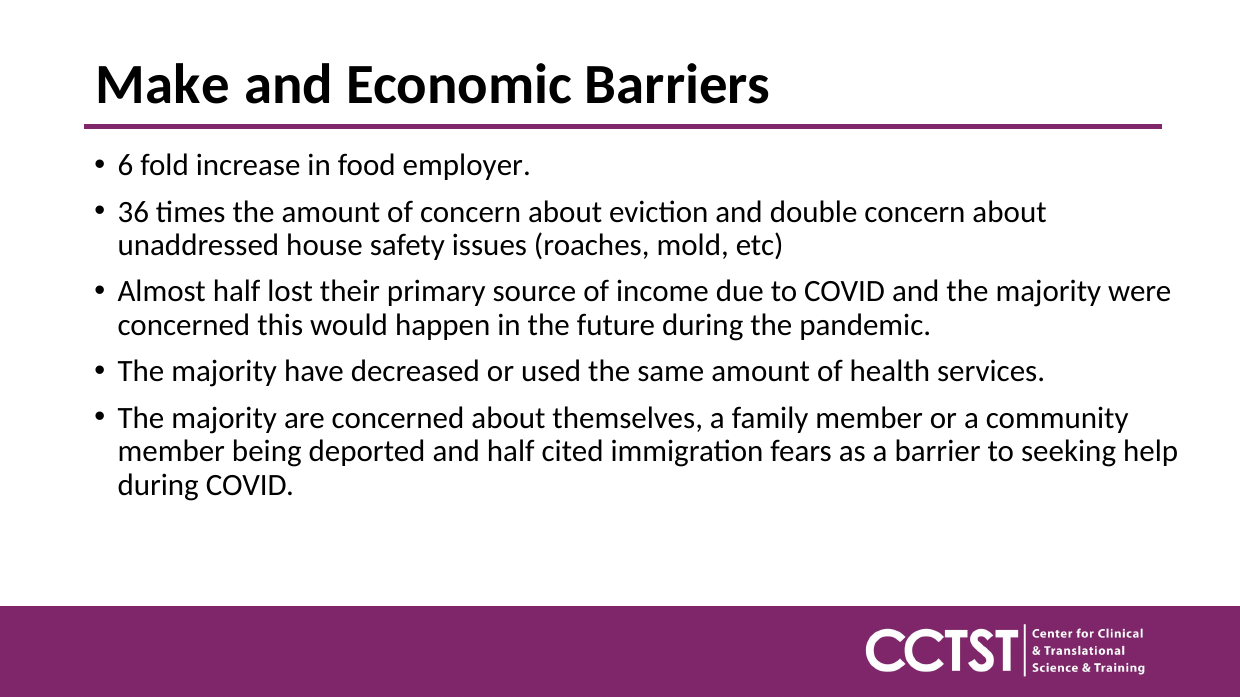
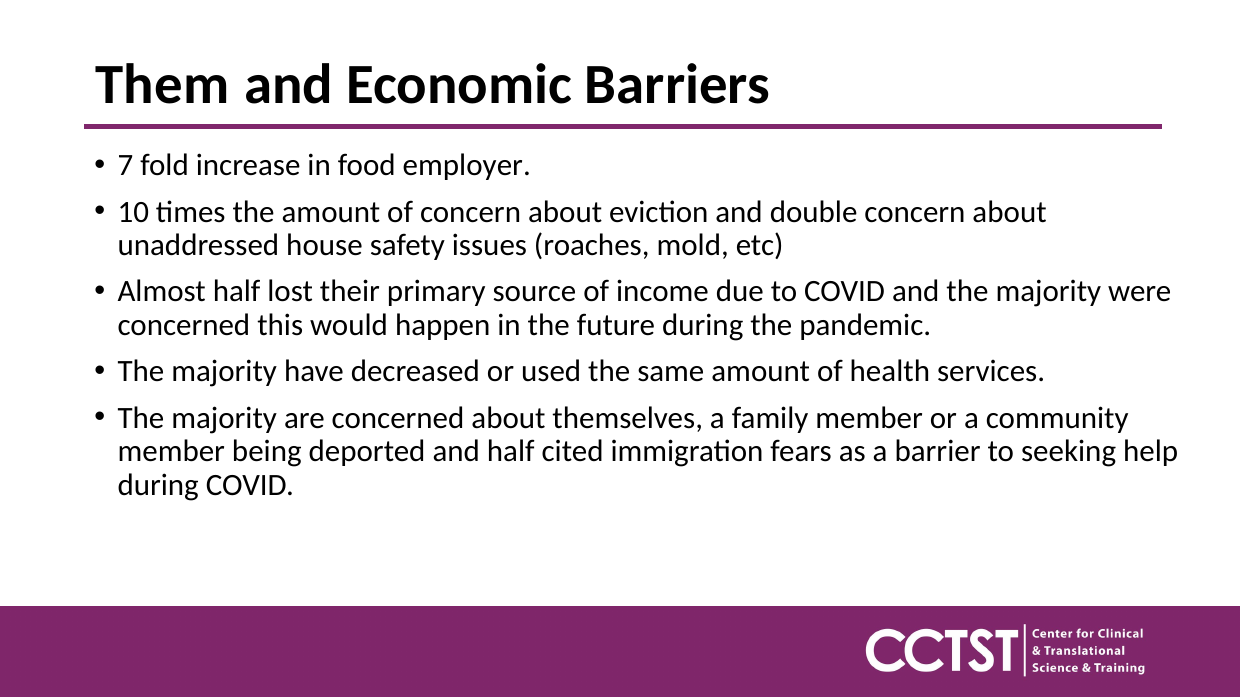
Make: Make -> Them (163, 85)
6: 6 -> 7 (125, 166)
36: 36 -> 10 (133, 212)
